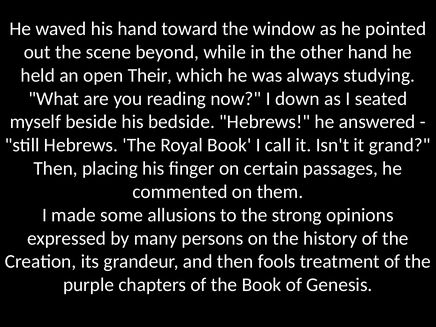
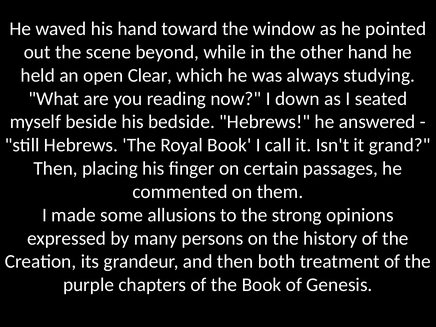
Their: Their -> Clear (150, 75)
fools: fools -> both (277, 262)
